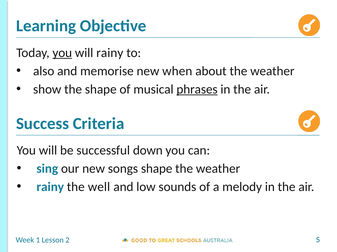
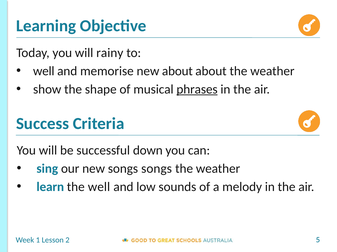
you underline: present -> none (62, 53)
also: also -> well (44, 71)
new when: when -> about (177, 71)
songs shape: shape -> songs (157, 169)
rainy: rainy -> learn (50, 187)
